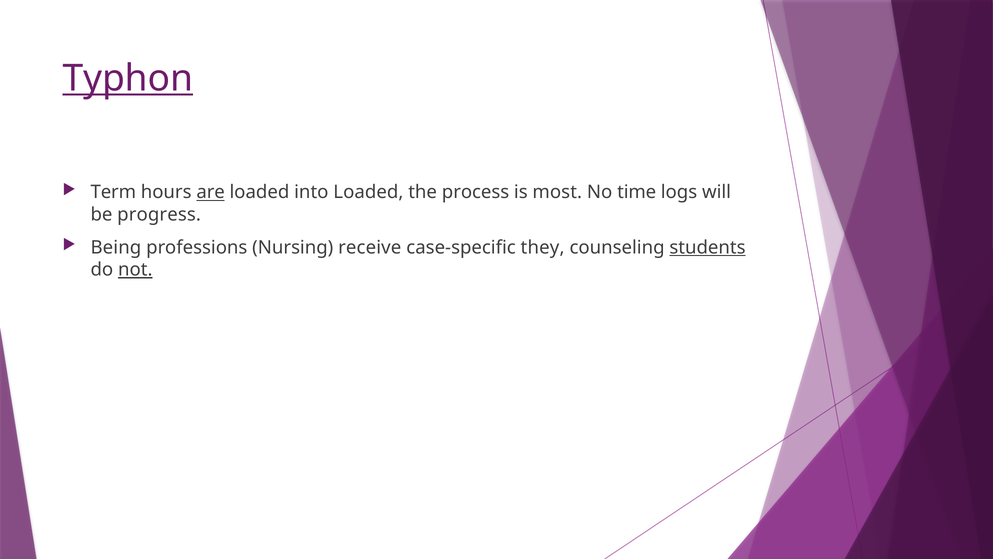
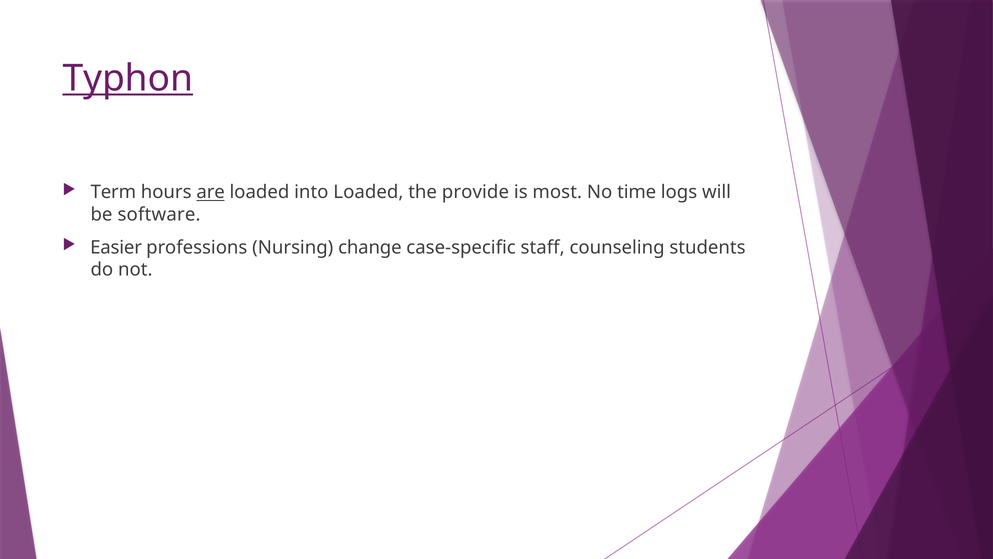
process: process -> provide (475, 192)
progress: progress -> software (159, 215)
Being: Being -> Easier (116, 247)
receive: receive -> change (370, 247)
they: they -> staff (543, 247)
students underline: present -> none (708, 247)
not underline: present -> none (135, 270)
